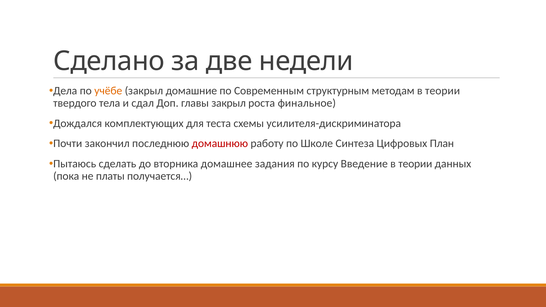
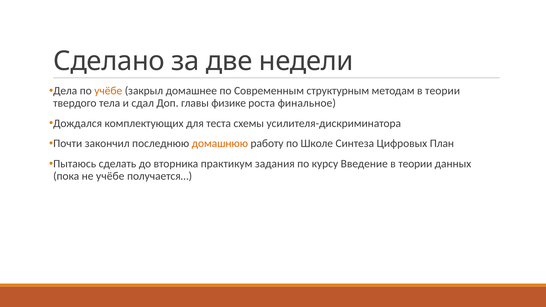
домашние: домашние -> домашнее (191, 91)
главы закрыл: закрыл -> физике (229, 103)
домашнюю colour: red -> orange (220, 144)
домашнее: домашнее -> практикум (227, 164)
не платы: платы -> учёбе (110, 176)
